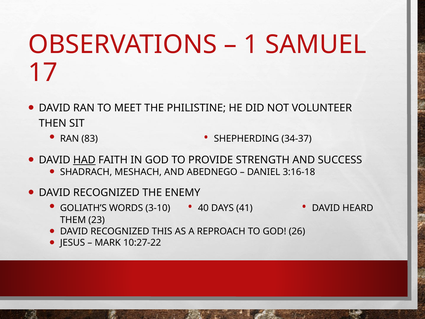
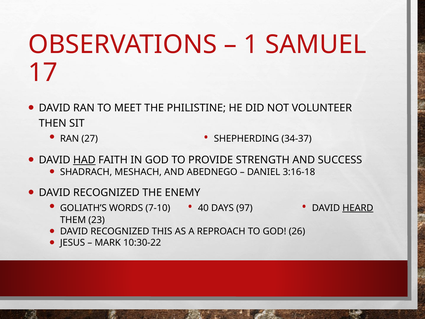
83: 83 -> 27 (90, 139)
3-10: 3-10 -> 7-10 (158, 208)
41: 41 -> 97 (244, 208)
HEARD underline: none -> present (358, 208)
10:27-22: 10:27-22 -> 10:30-22 (142, 243)
